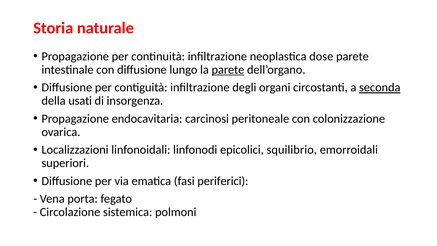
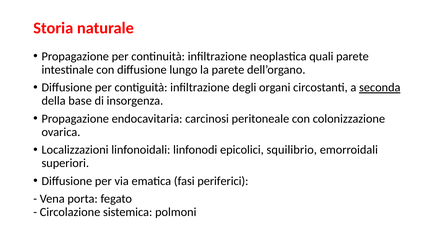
dose: dose -> quali (321, 56)
parete underline: present -> none (228, 70)
usati: usati -> base (80, 101)
